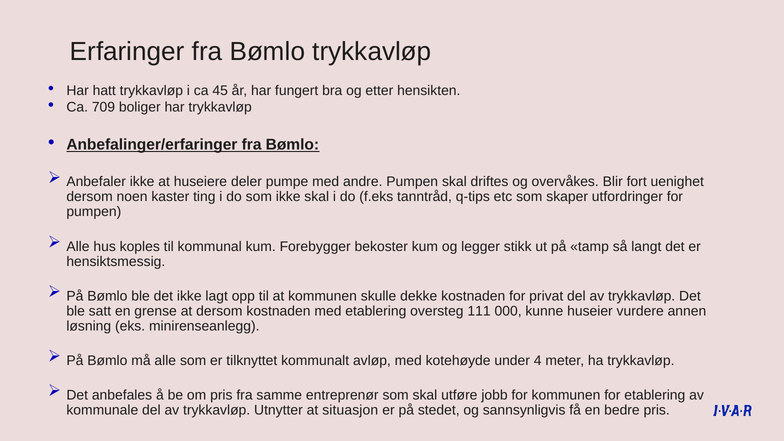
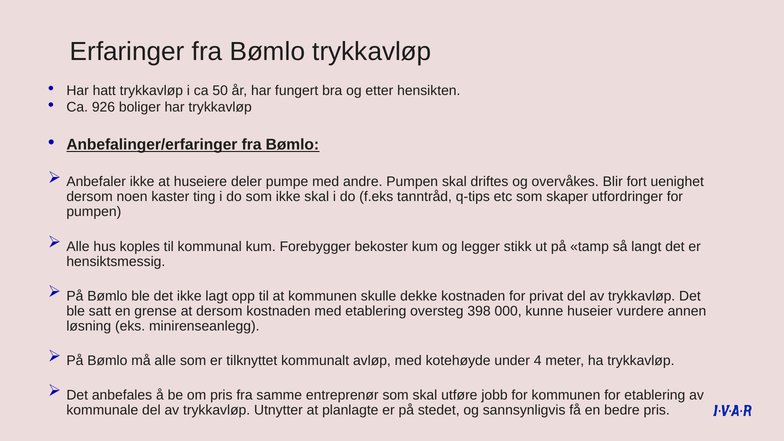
45: 45 -> 50 (220, 91)
709: 709 -> 926 (103, 107)
111: 111 -> 398 (479, 311)
situasjon: situasjon -> planlagte (350, 410)
